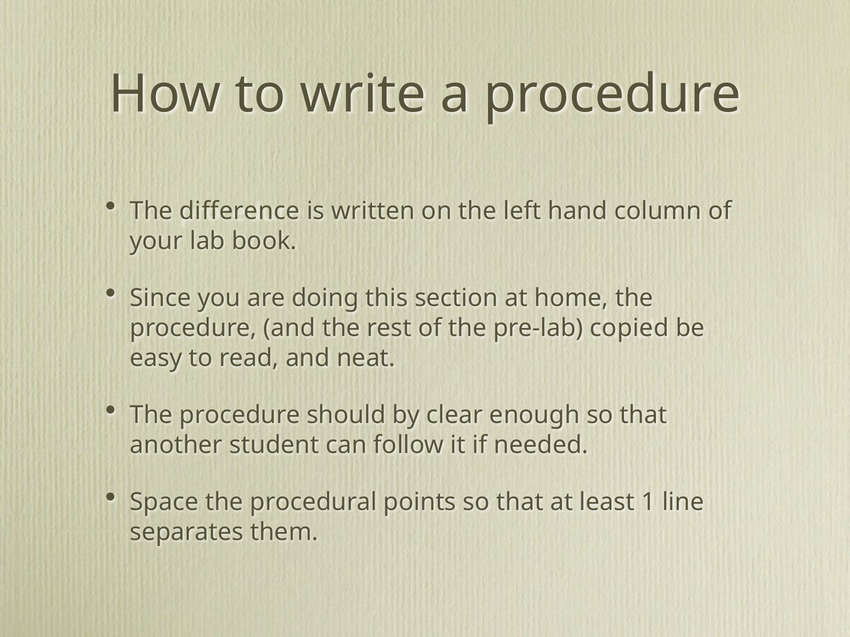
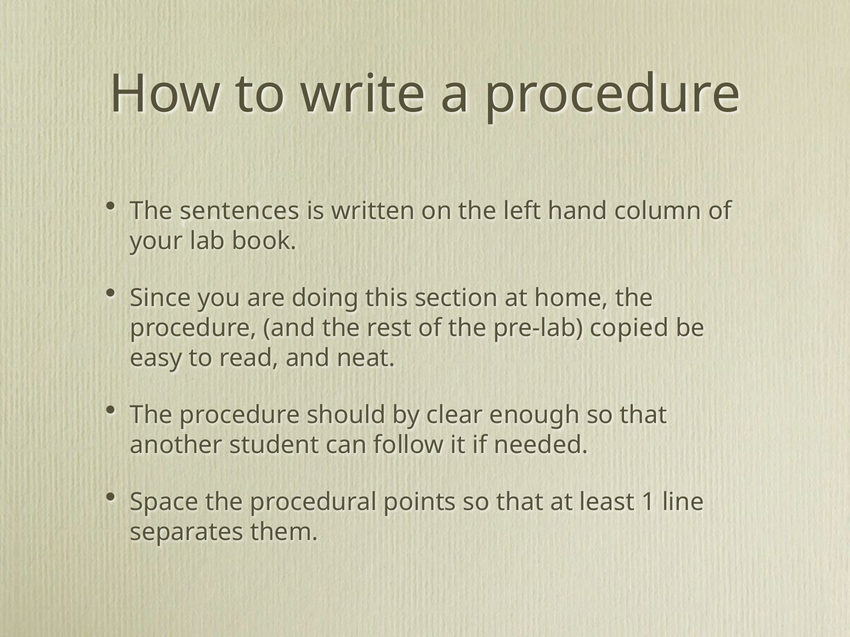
difference: difference -> sentences (240, 211)
